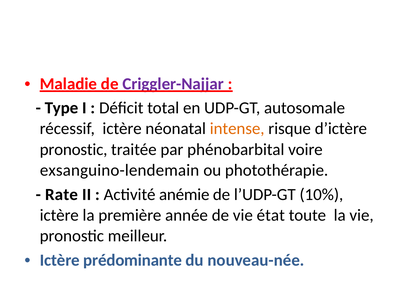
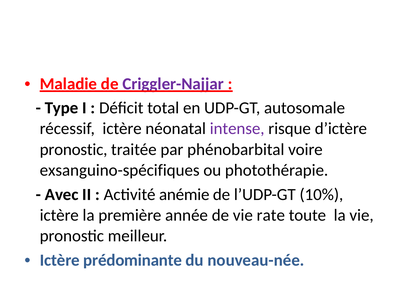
intense colour: orange -> purple (237, 129)
exsanguino-lendemain: exsanguino-lendemain -> exsanguino-spécifiques (120, 170)
Rate: Rate -> Avec (62, 195)
état: état -> rate (271, 215)
